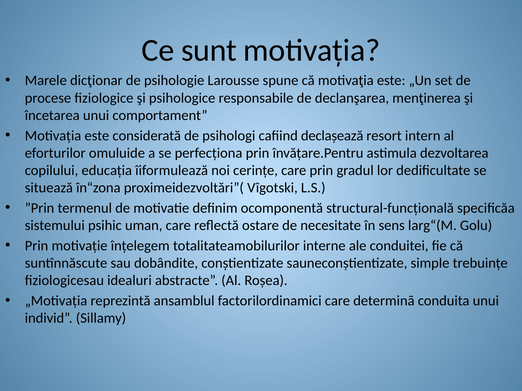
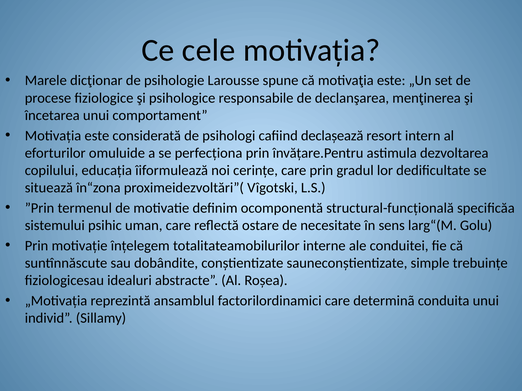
sunt: sunt -> cele (209, 51)
